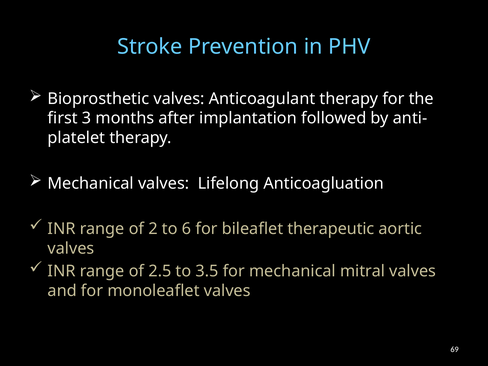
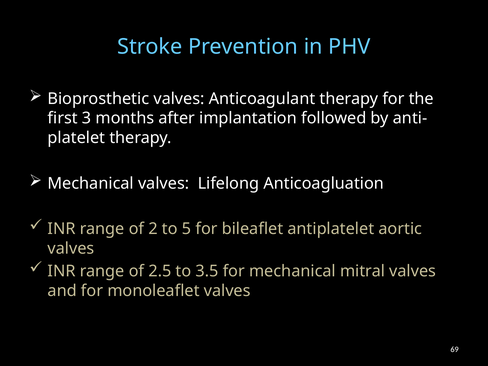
6: 6 -> 5 (187, 229)
therapeutic: therapeutic -> antiplatelet (331, 229)
